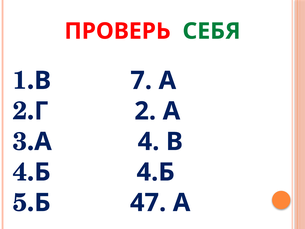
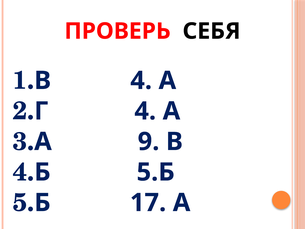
СЕБЯ colour: green -> black (212, 31)
7: 7 -> 4 (141, 80)
Г 2: 2 -> 4 (145, 111)
А 4: 4 -> 9 (149, 141)
4.Б: 4.Б -> 5.Б (156, 172)
47: 47 -> 17 (148, 202)
